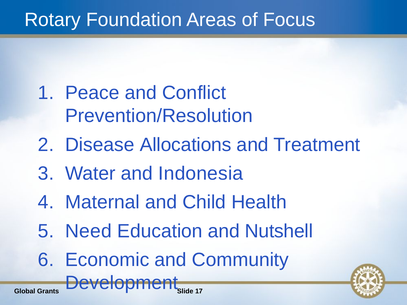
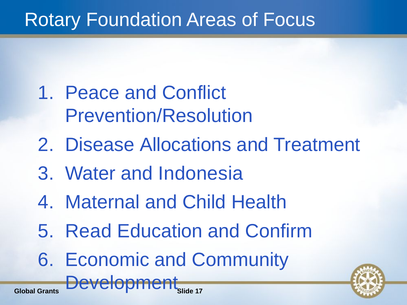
Need: Need -> Read (88, 231)
Nutshell: Nutshell -> Confirm (279, 231)
